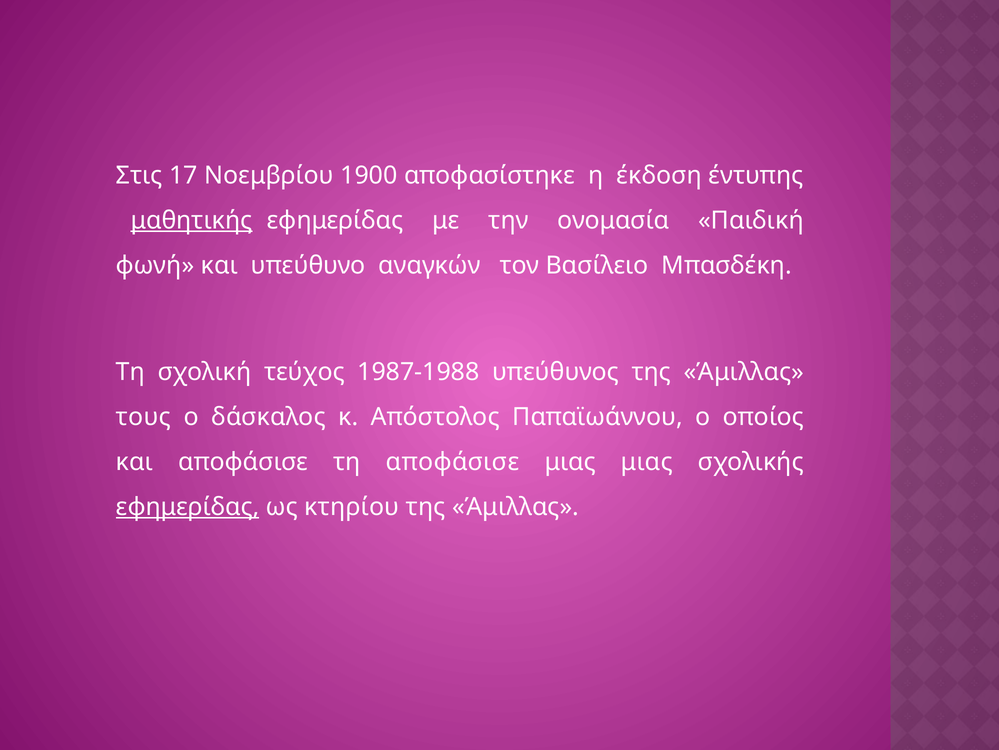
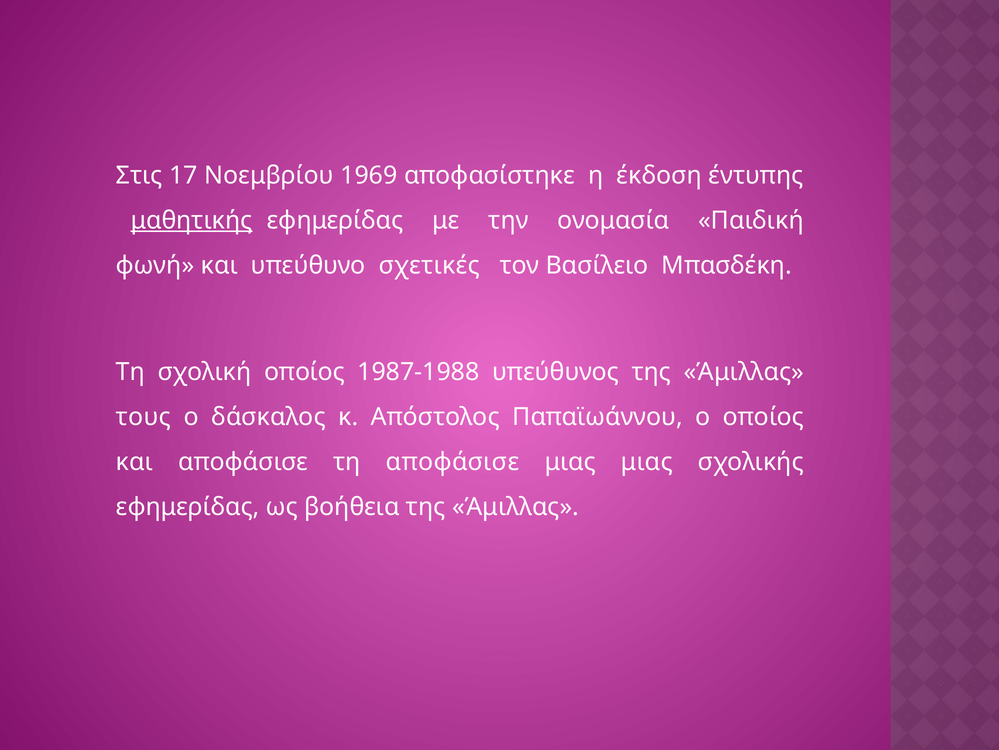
1900: 1900 -> 1969 (369, 175)
αναγκών: αναγκών -> σχετικές (429, 265)
σχολική τεύχος: τεύχος -> οποίος (305, 372)
εφημερίδας underline: present -> none (188, 507)
κτηρίου: κτηρίου -> βοήθεια (352, 507)
